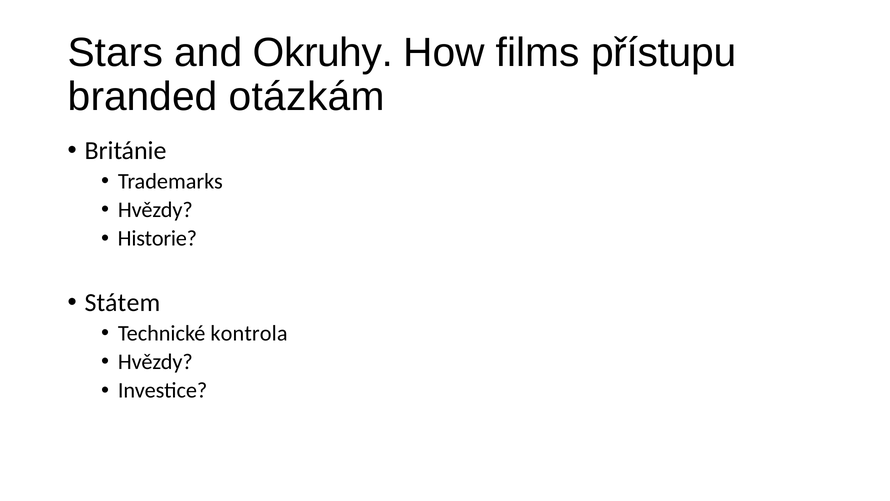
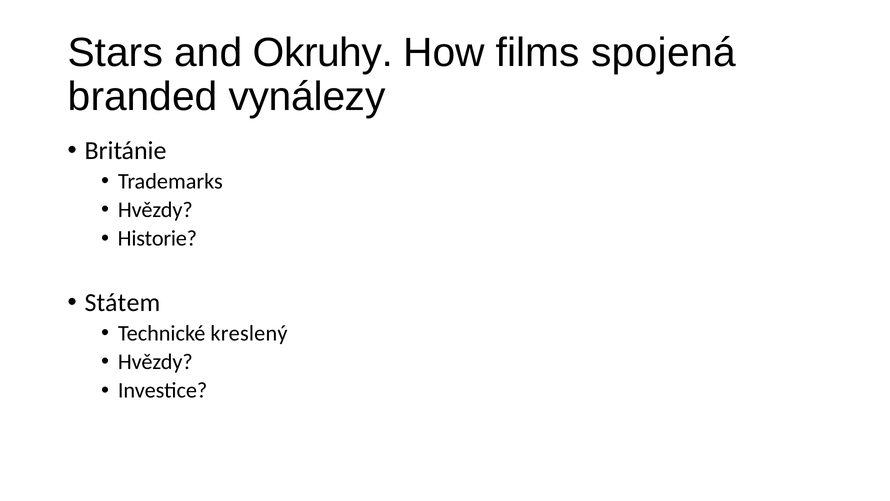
přístupu: přístupu -> spojená (663, 53)
otázkám: otázkám -> vynálezy (307, 97)
kontrola: kontrola -> kreslený (249, 333)
